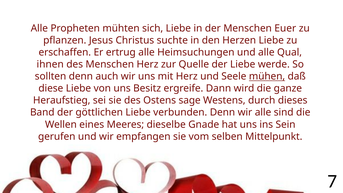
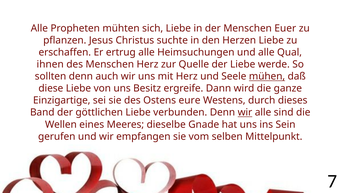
Heraufstieg: Heraufstieg -> Einzigartige (62, 100)
sage: sage -> eure (190, 100)
wir underline: none -> present (245, 112)
